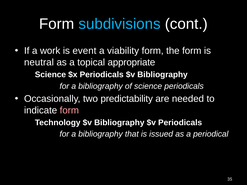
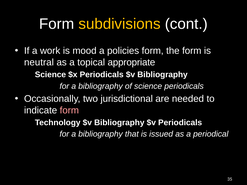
subdivisions colour: light blue -> yellow (120, 24)
event: event -> mood (84, 51)
viability: viability -> policies (123, 51)
predictability: predictability -> jurisdictional (127, 99)
